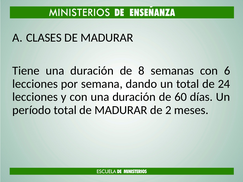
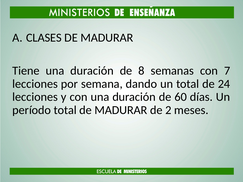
6: 6 -> 7 (227, 71)
